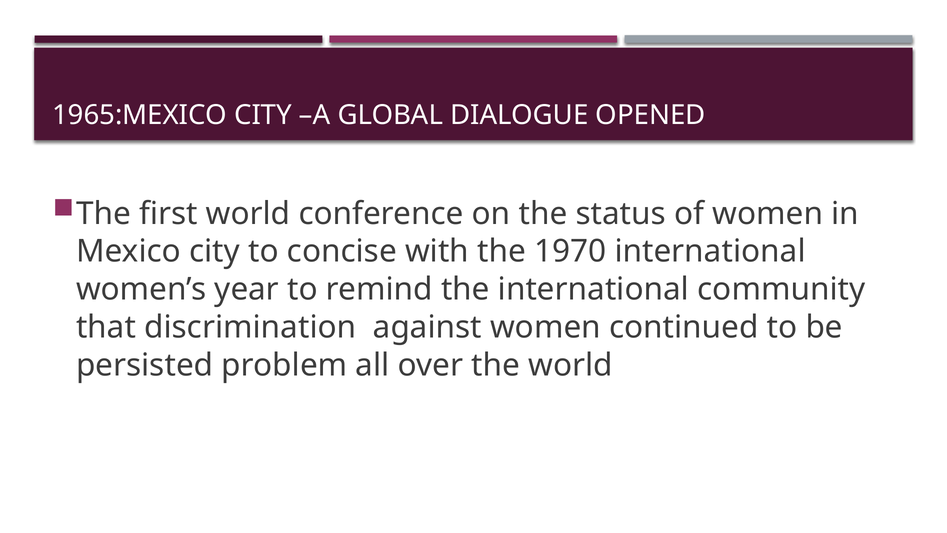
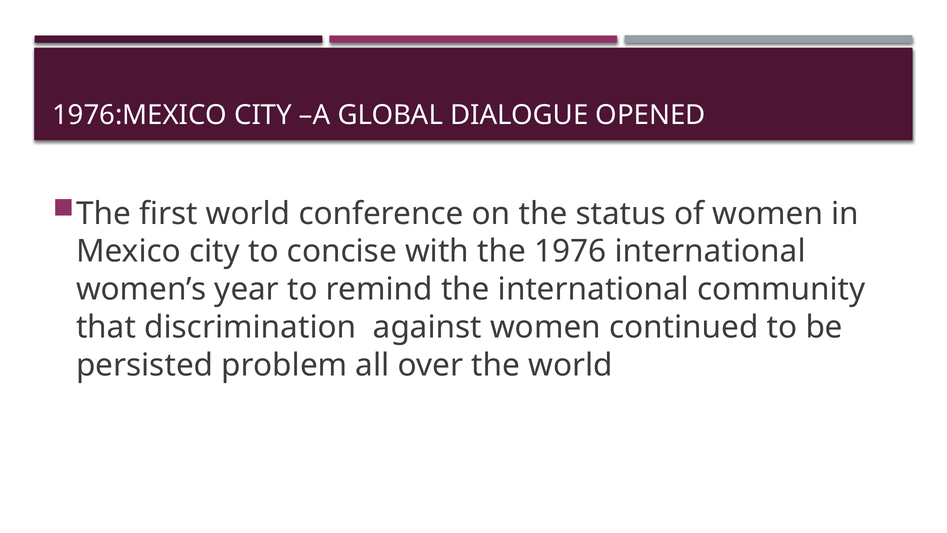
1965:MEXICO: 1965:MEXICO -> 1976:MEXICO (140, 115)
1970: 1970 -> 1976 (570, 251)
